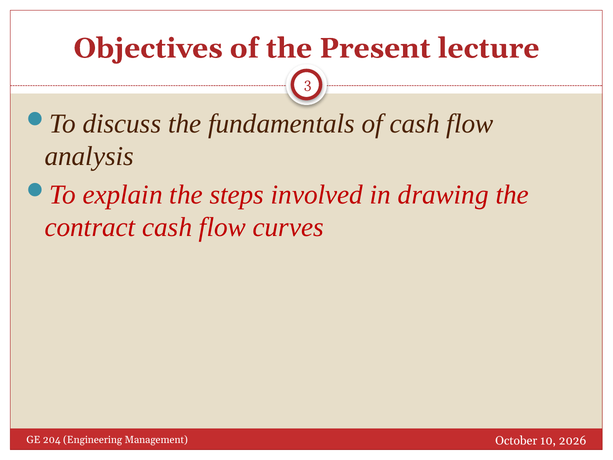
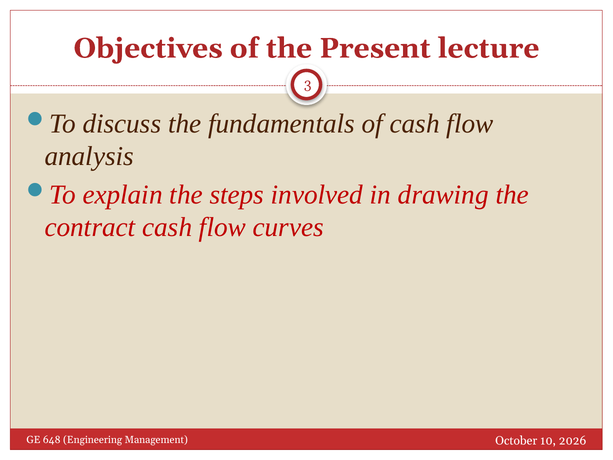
204: 204 -> 648 (52, 440)
